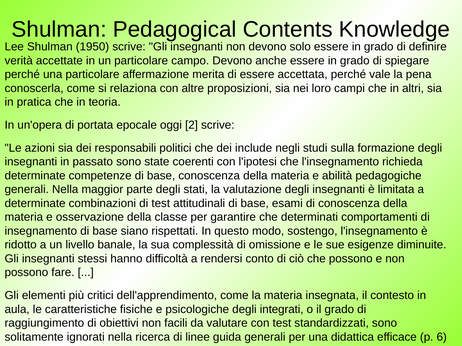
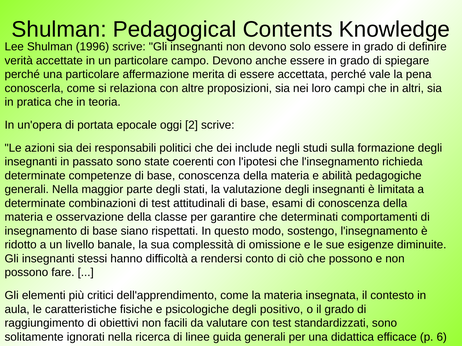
1950: 1950 -> 1996 (92, 47)
integrati: integrati -> positivo (282, 310)
